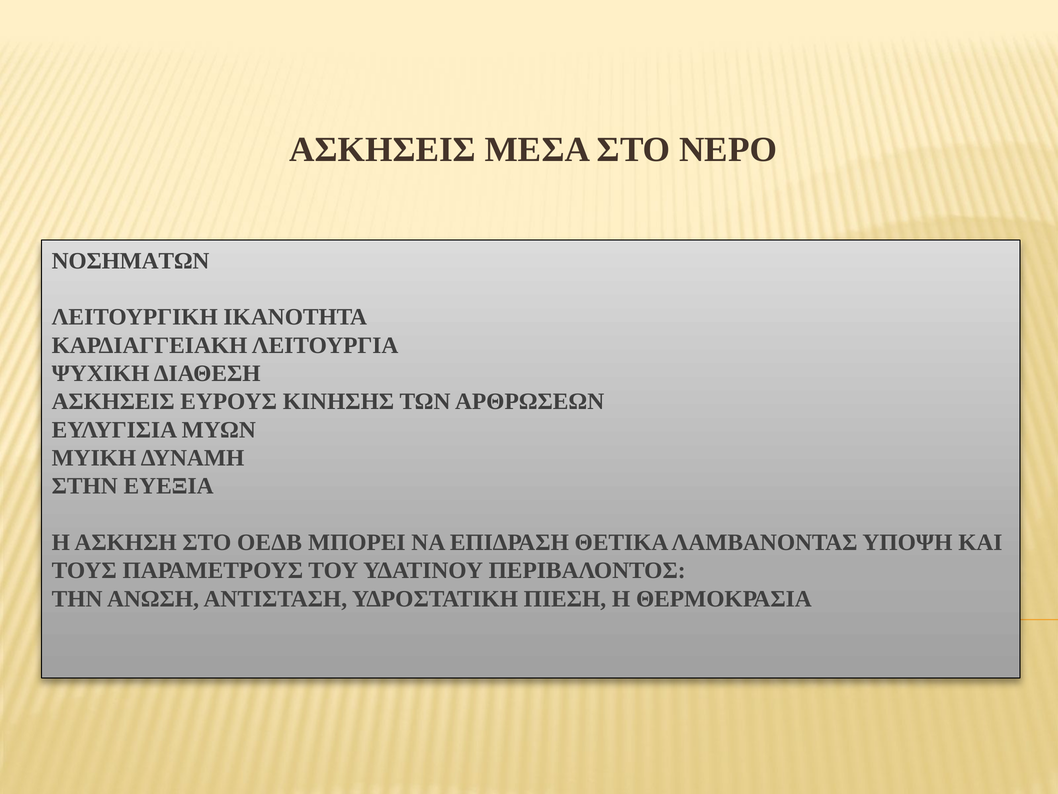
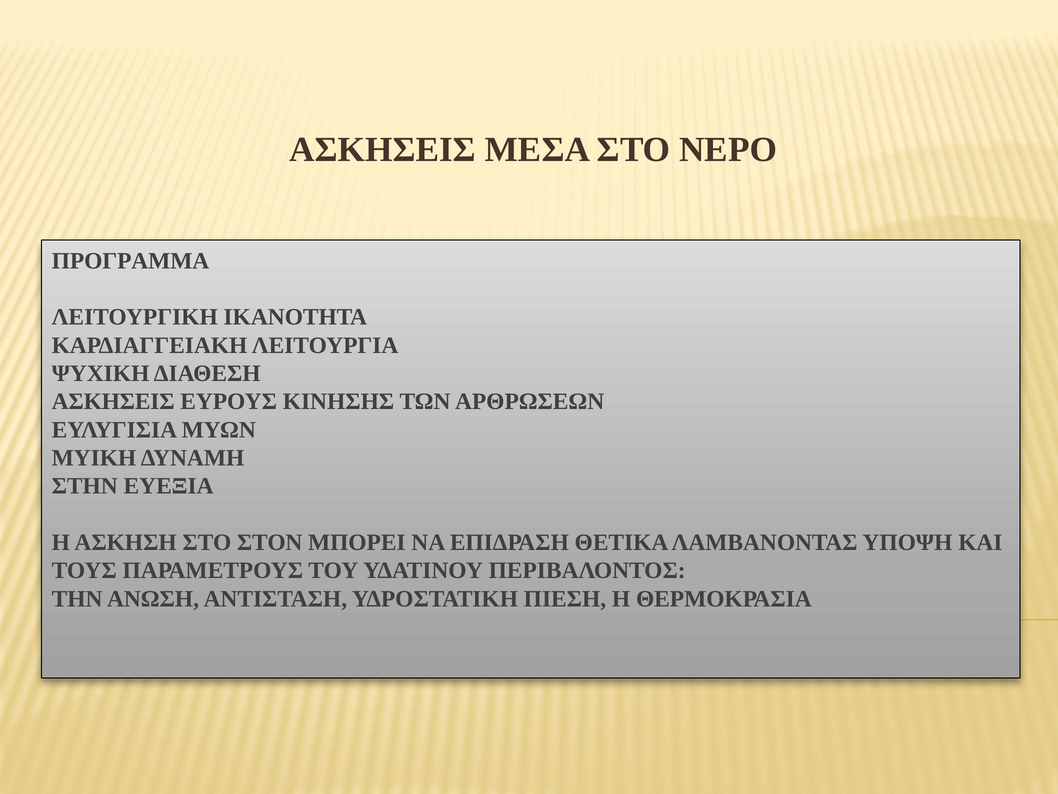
ΝΟΣΗΜΑΤΩΝ: ΝΟΣΗΜΑΤΩΝ -> ΠΡΟΓΡΑΜΜΑ (131, 261)
ΟΕΔΒ: ΟΕΔΒ -> ΣΤΟΝ (270, 542)
